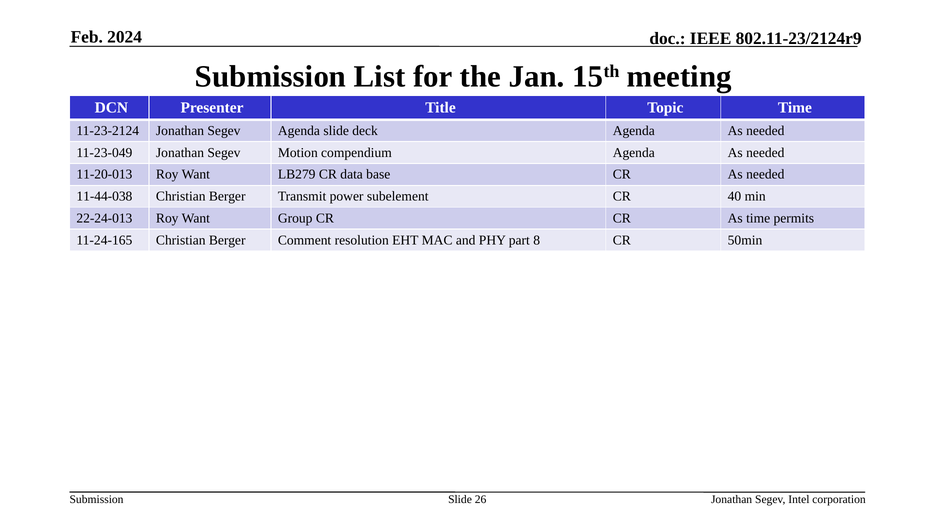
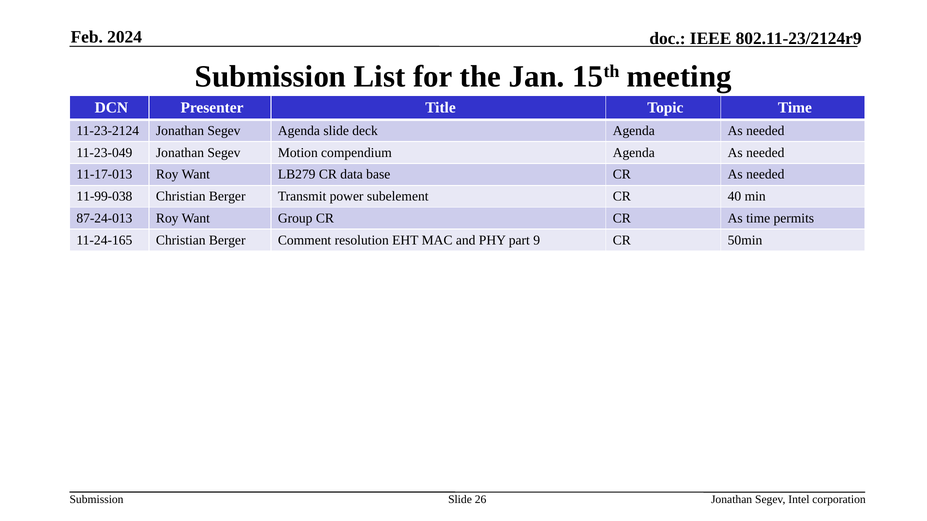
11-20-013: 11-20-013 -> 11-17-013 (104, 175)
11-44-038: 11-44-038 -> 11-99-038 (104, 197)
22-24-013: 22-24-013 -> 87-24-013 (104, 218)
8: 8 -> 9 (537, 240)
